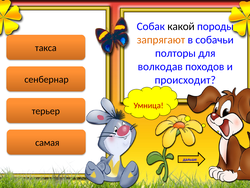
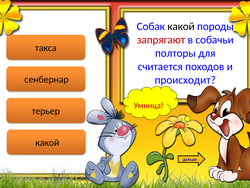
запрягают colour: orange -> red (161, 40)
волкодав: волкодав -> считается (160, 66)
самая: самая -> какой (47, 142)
